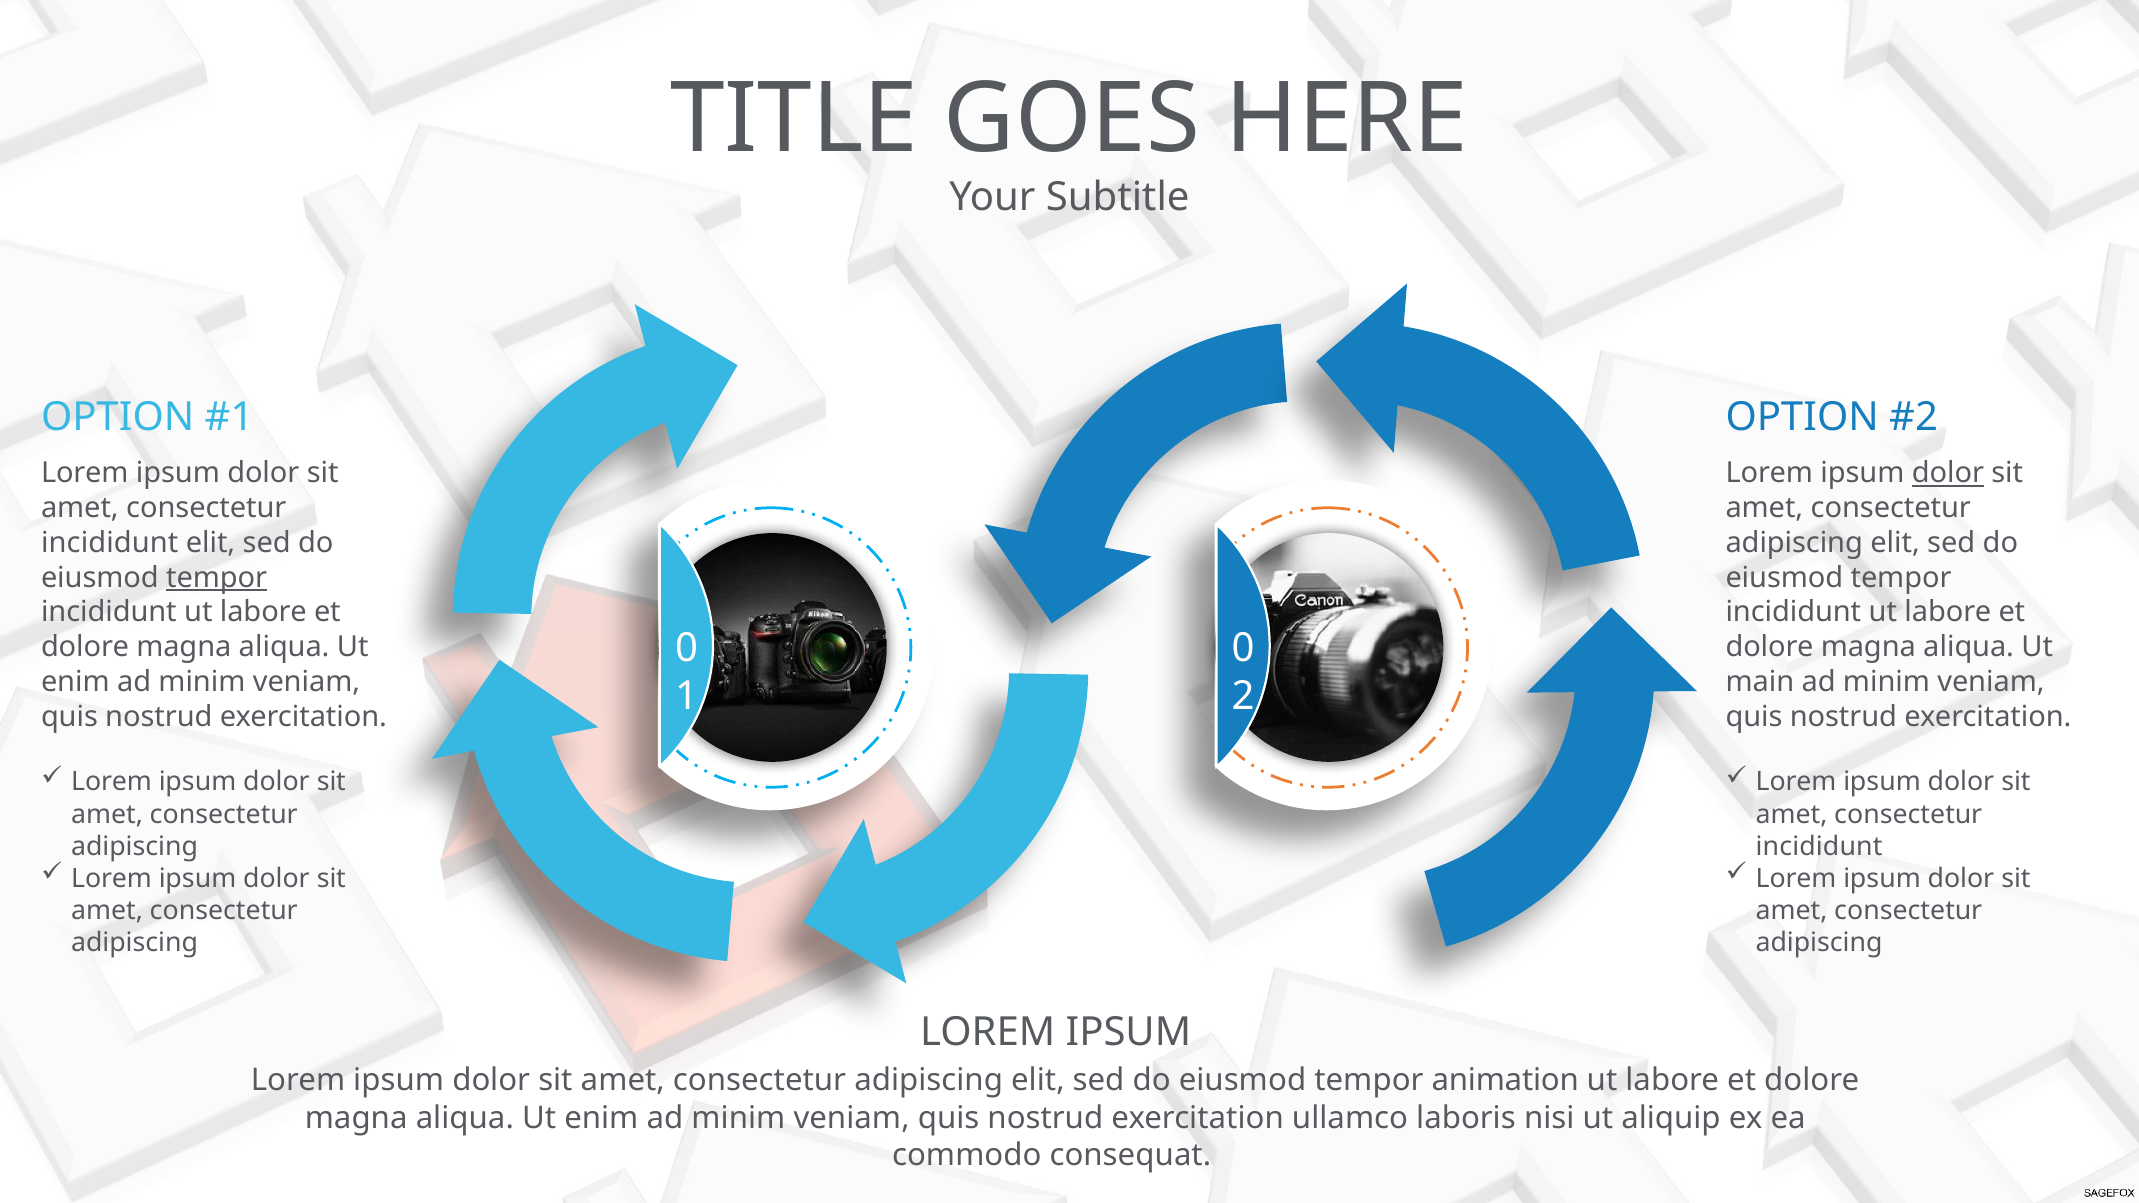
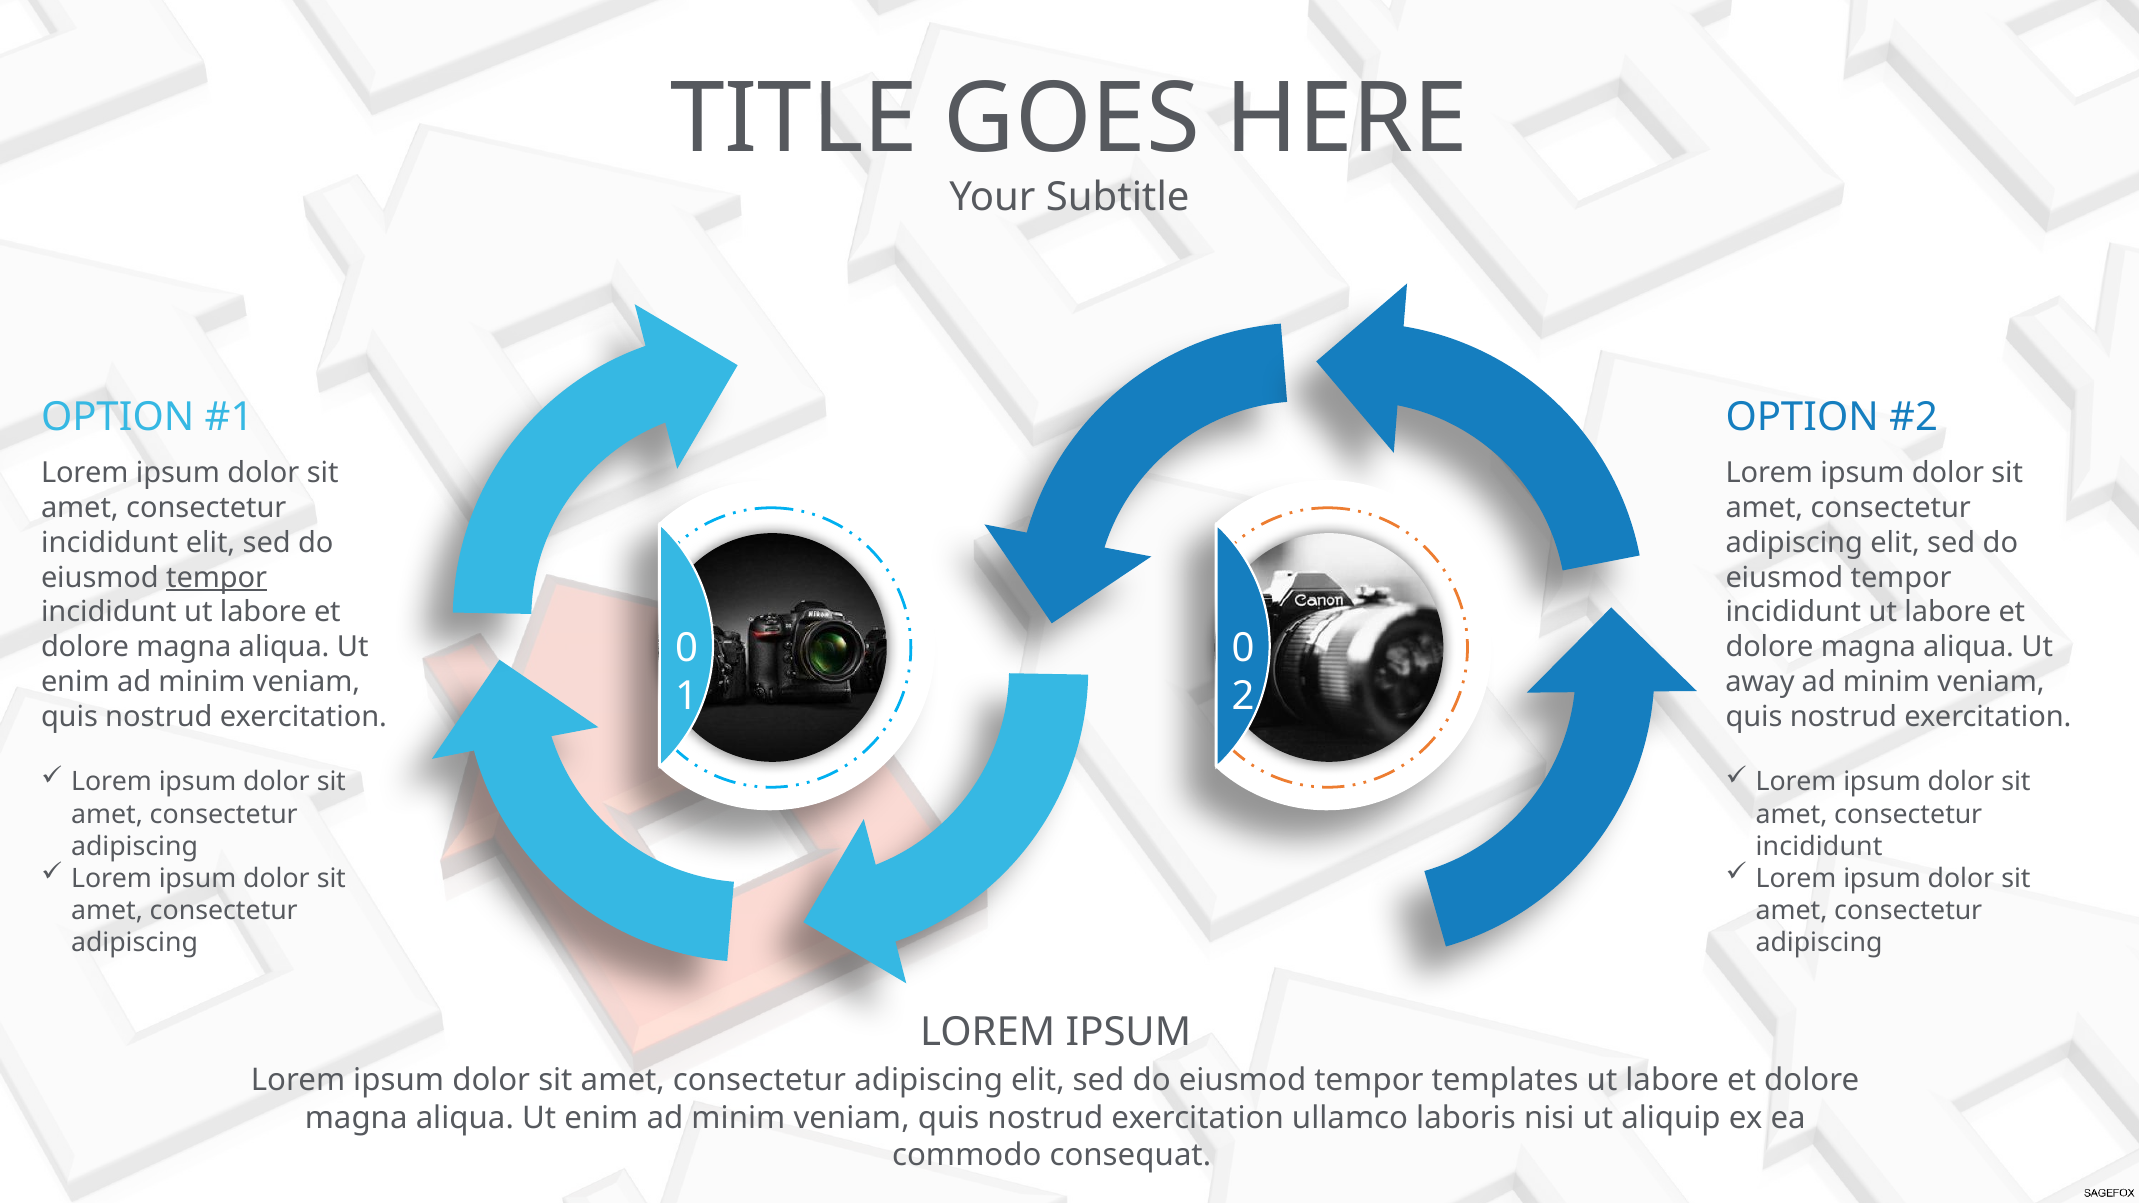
dolor underline: present -> none (1948, 473)
main: main -> away (1760, 682)
animation: animation -> templates (1505, 1080)
